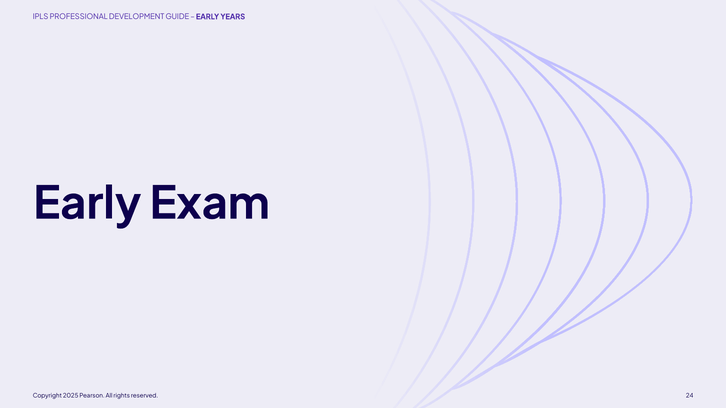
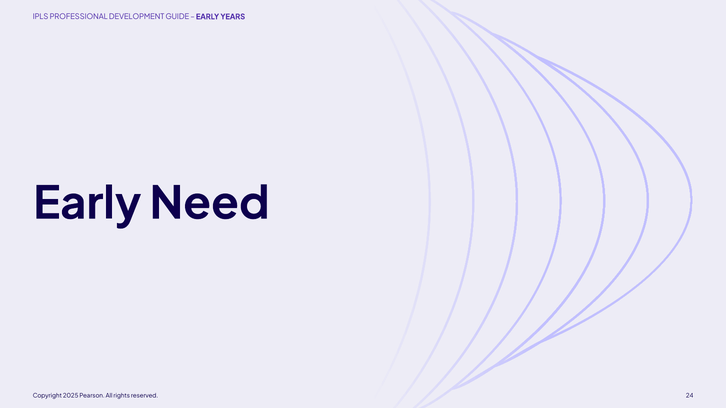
Exam: Exam -> Need (210, 204)
